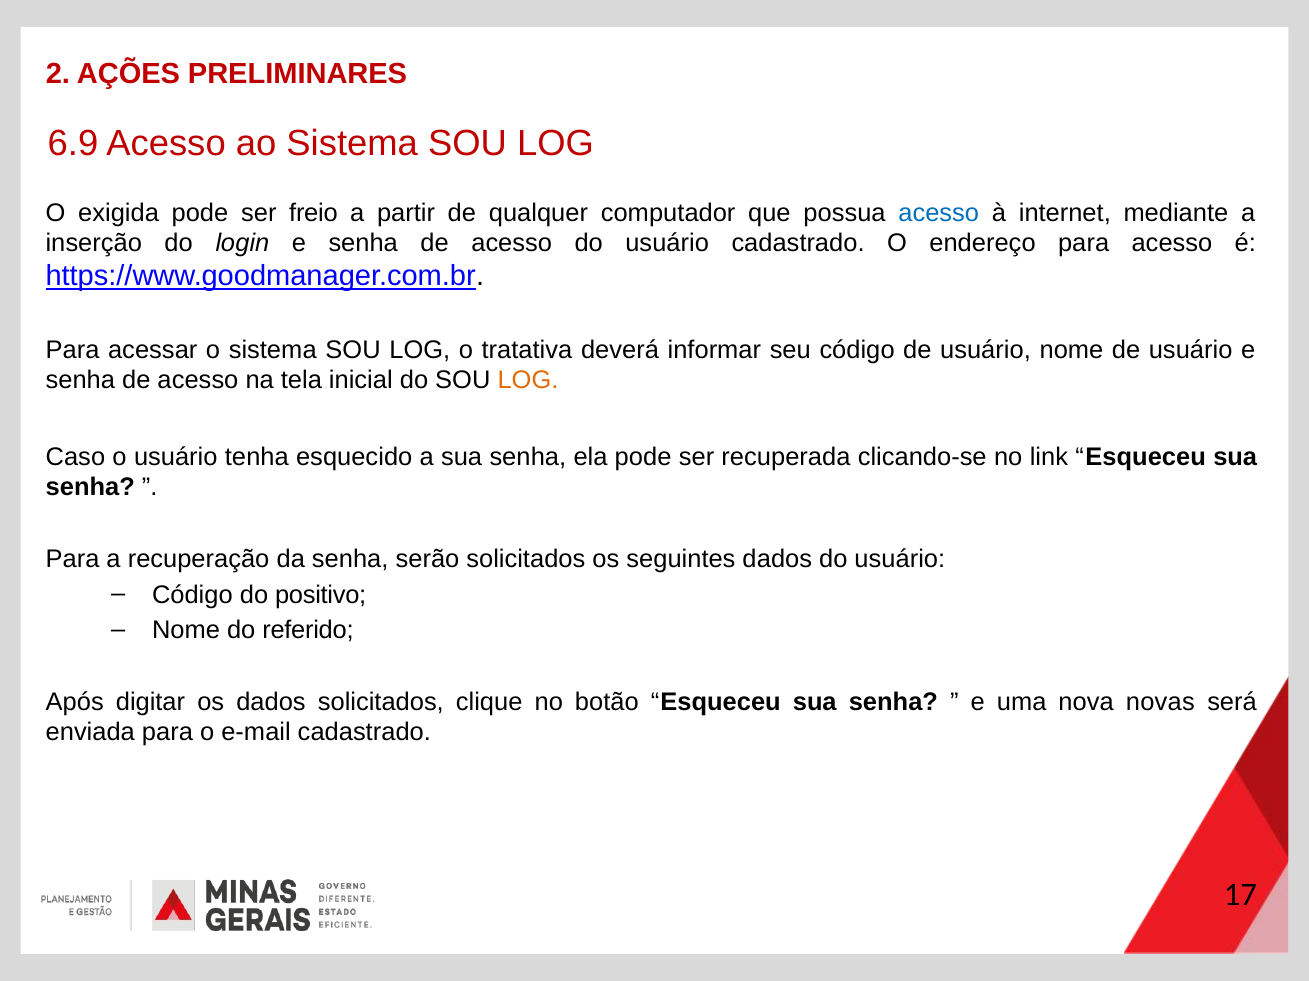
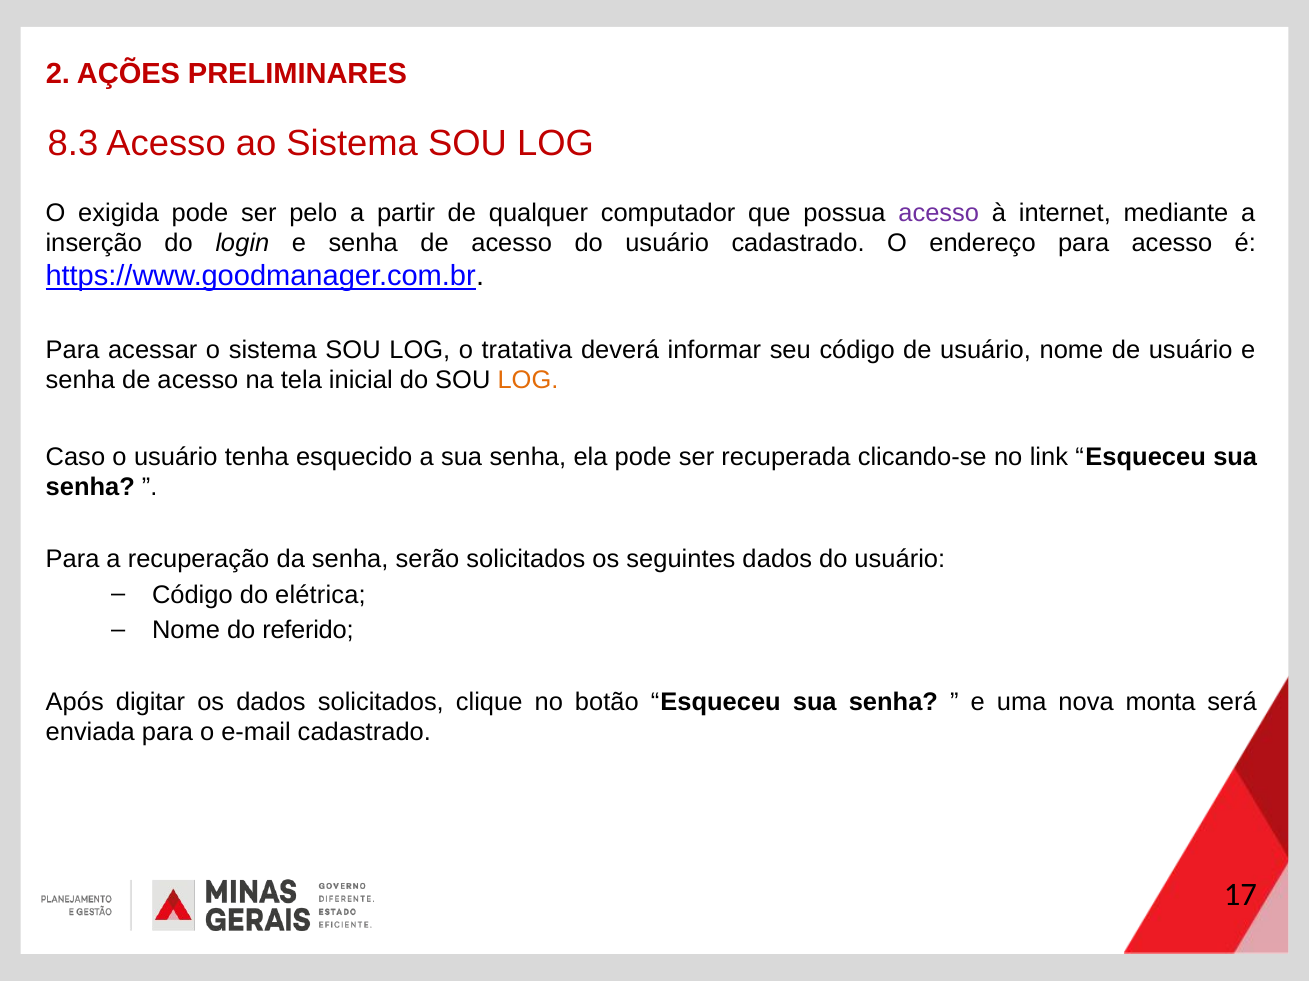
6.9: 6.9 -> 8.3 (73, 144)
freio: freio -> pelo (313, 213)
acesso colour: blue -> purple (939, 213)
positivo: positivo -> elétrica (320, 595)
novas: novas -> monta (1161, 702)
